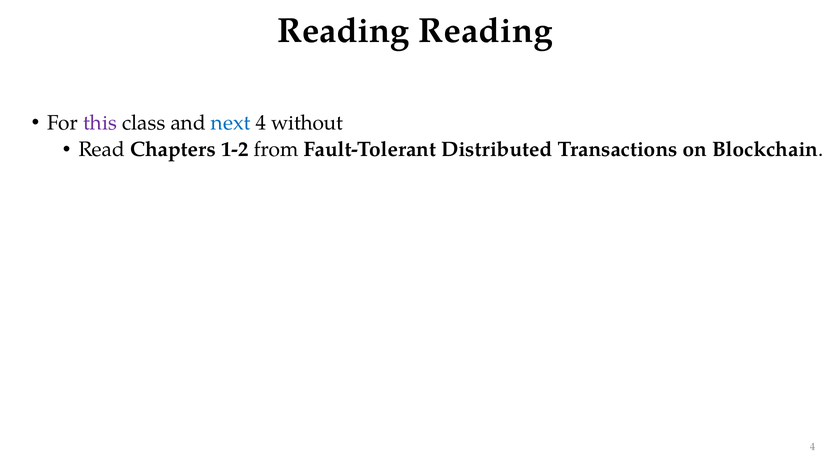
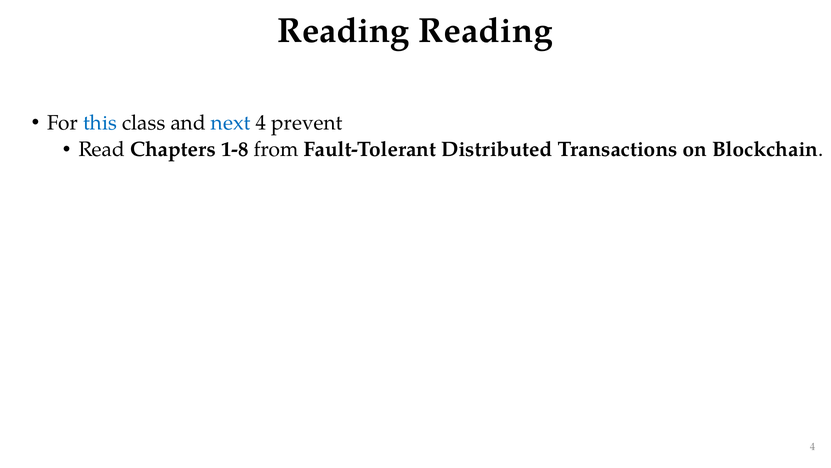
this colour: purple -> blue (100, 123)
without: without -> prevent (307, 123)
1-2: 1-2 -> 1-8 (235, 149)
